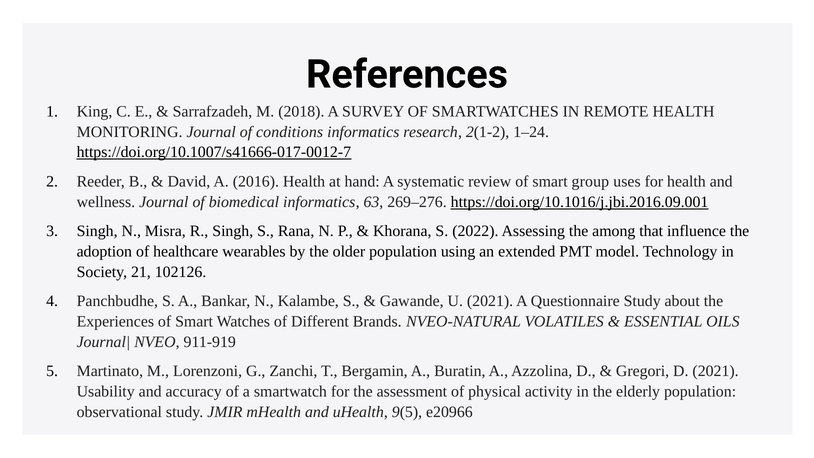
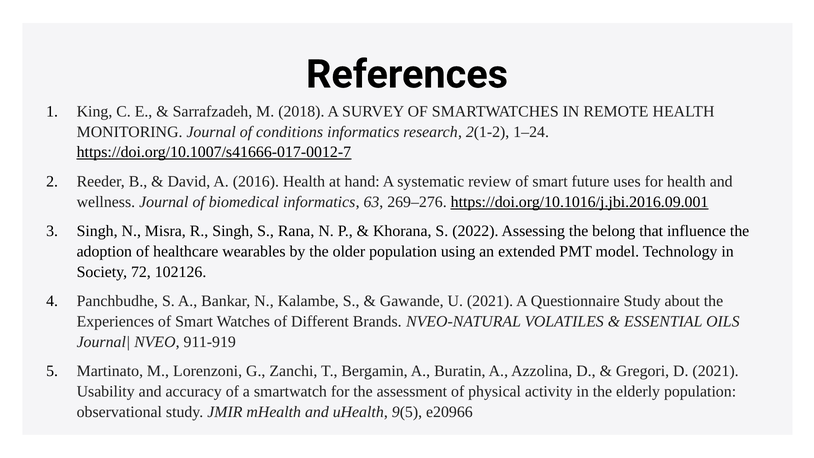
group: group -> future (590, 181)
among: among -> belong (614, 231)
21: 21 -> 72 (141, 272)
